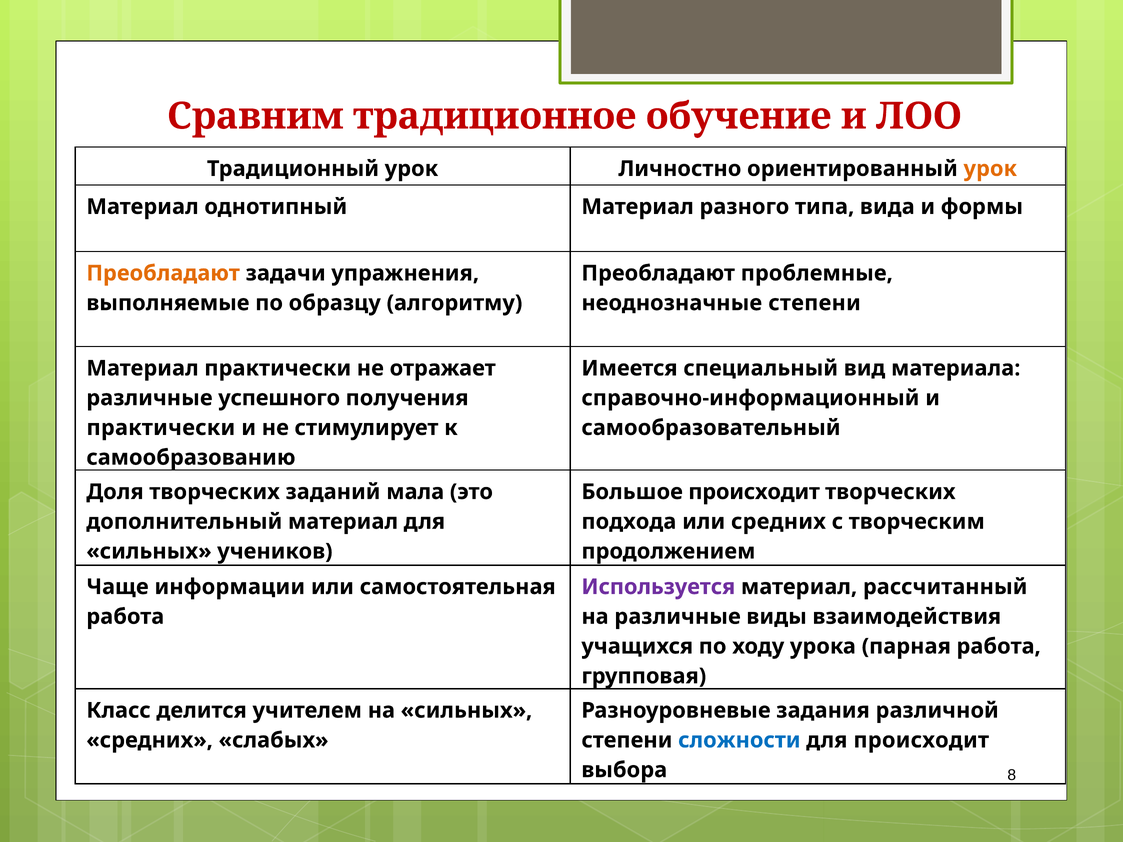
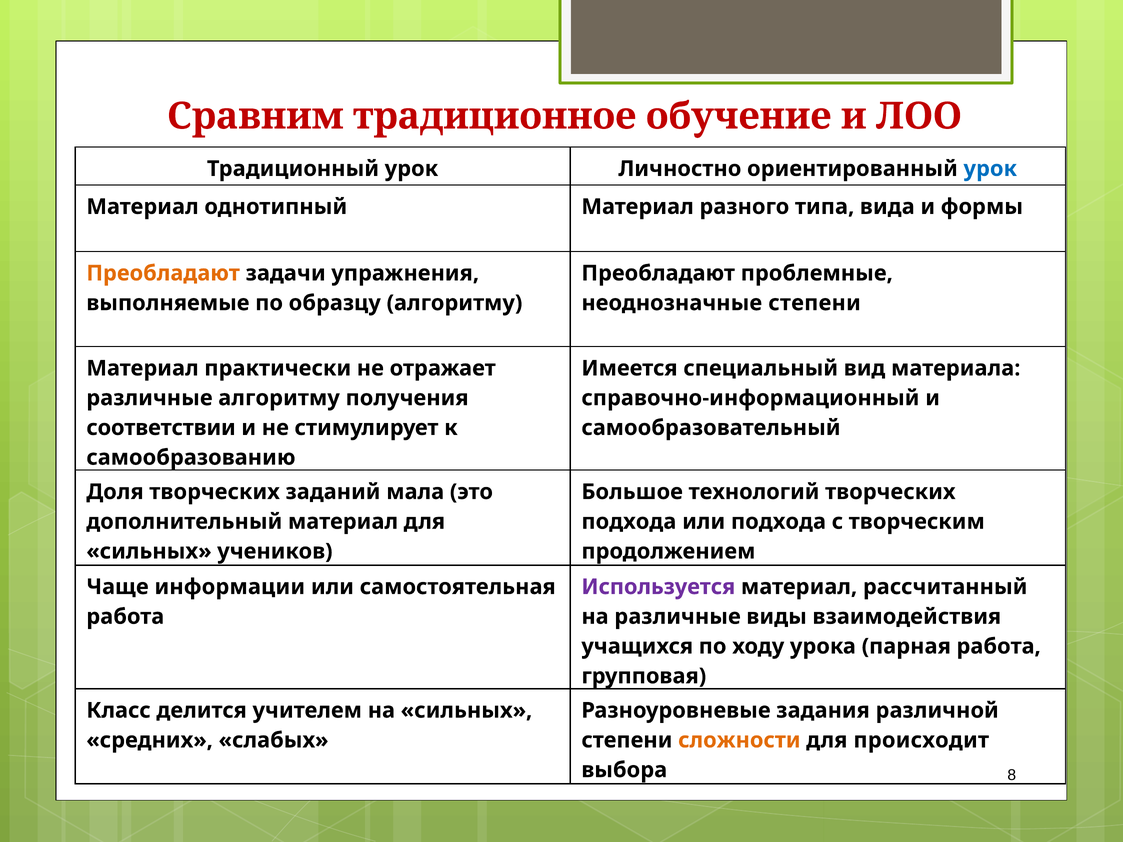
урок colour: orange -> blue (990, 169)
различные успешного: успешного -> алгоритму (279, 398)
практически: практически -> соответствии (161, 428)
Большое происходит: происходит -> технологий (754, 492)
или средних: средних -> подхода (778, 522)
сложности colour: blue -> orange (739, 740)
